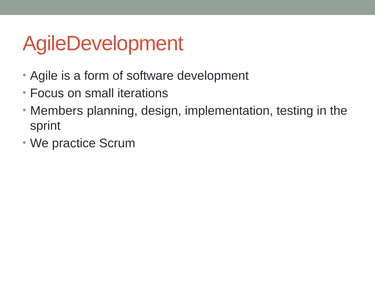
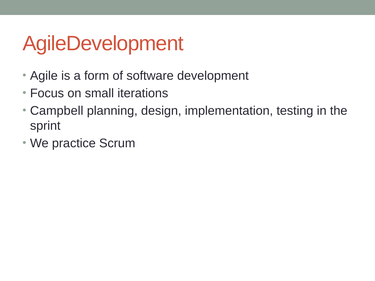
Members: Members -> Campbell (57, 111)
